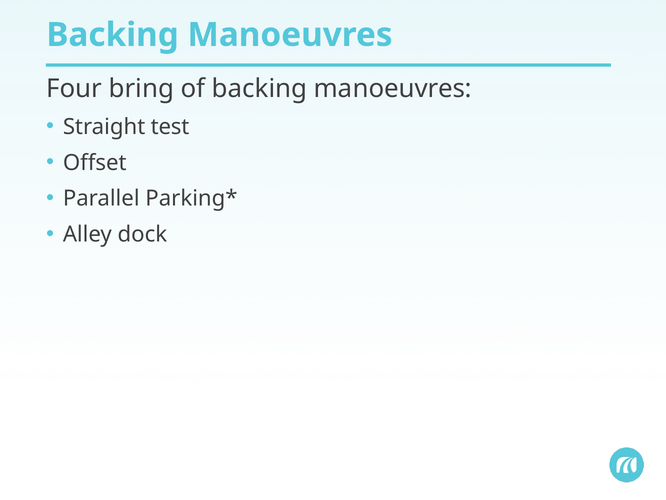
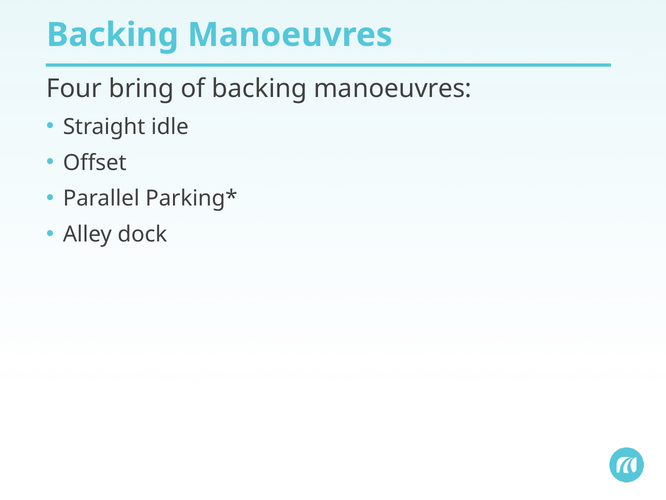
test: test -> idle (170, 127)
